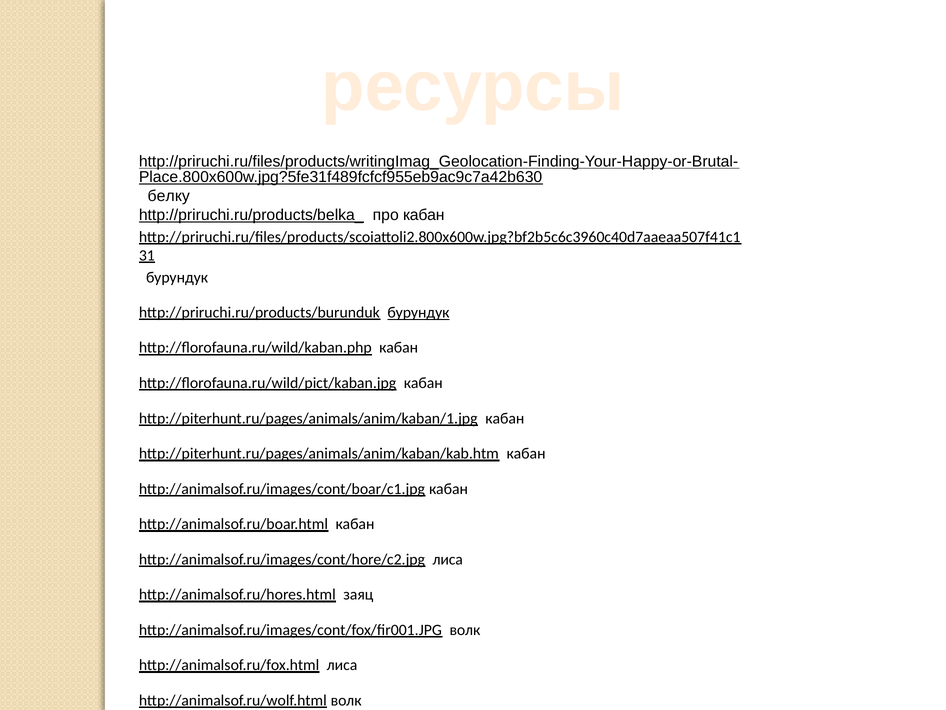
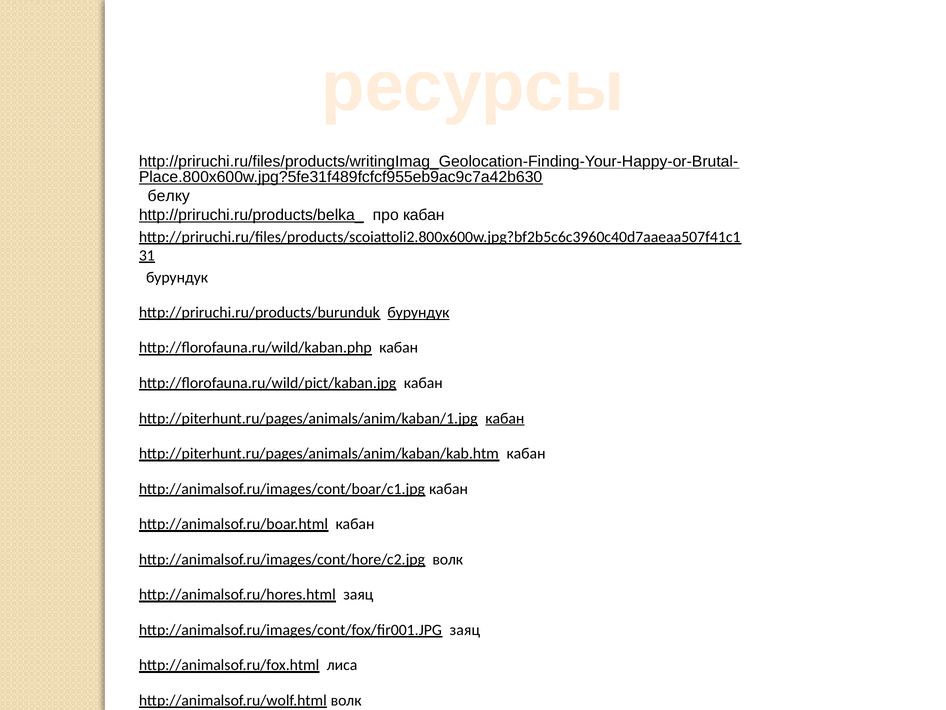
кабан underline: none -> present (505, 418)
http://animalsof.ru/images/cont/hore/c2.jpg лиса: лиса -> волк (448, 559)
http://animalsof.ru/images/cont/fox/fir001.JPG волк: волк -> заяц (465, 629)
